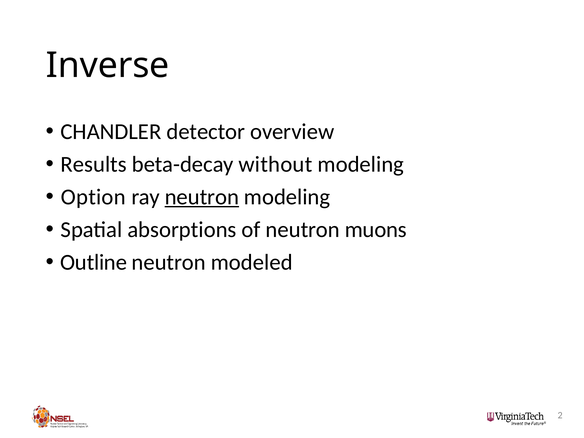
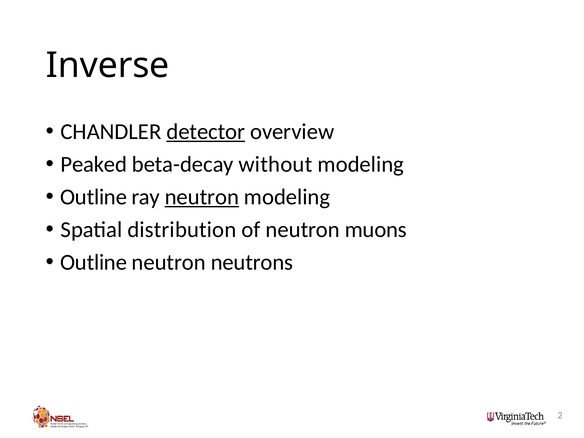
detector underline: none -> present (206, 132)
Results: Results -> Peaked (94, 164)
Option: Option -> Outline (94, 197)
absorptions: absorptions -> distribution (182, 230)
modeled: modeled -> neutrons (252, 262)
